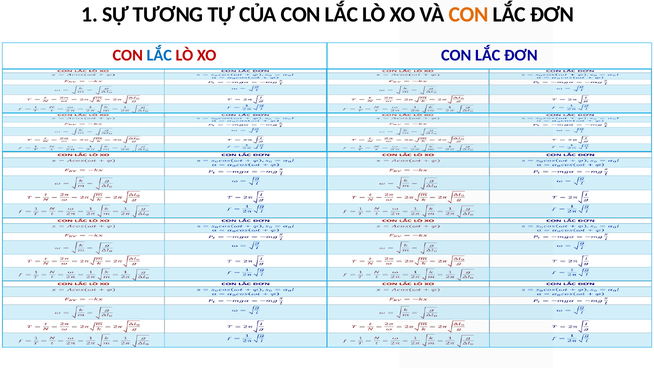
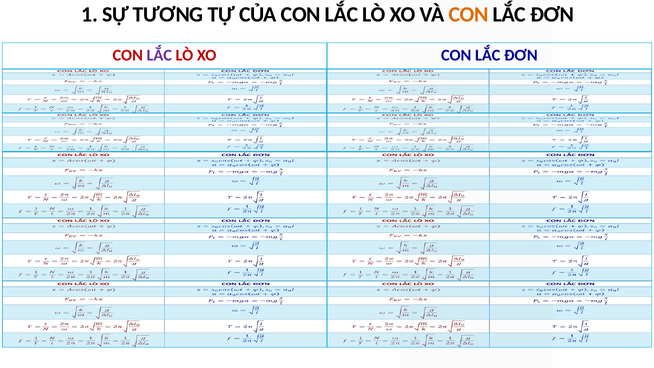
LẮC colour: blue -> purple (159, 55)
